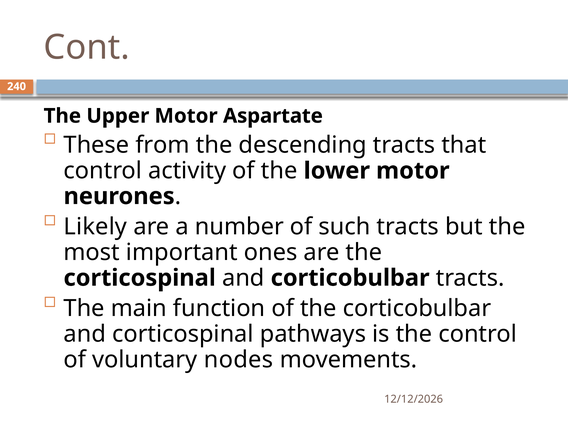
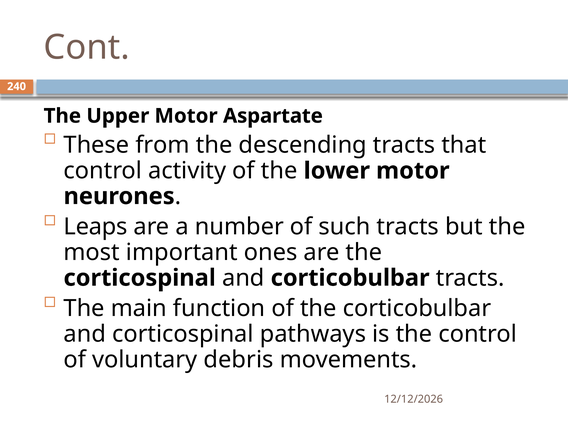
Likely: Likely -> Leaps (95, 227)
nodes: nodes -> debris (239, 360)
